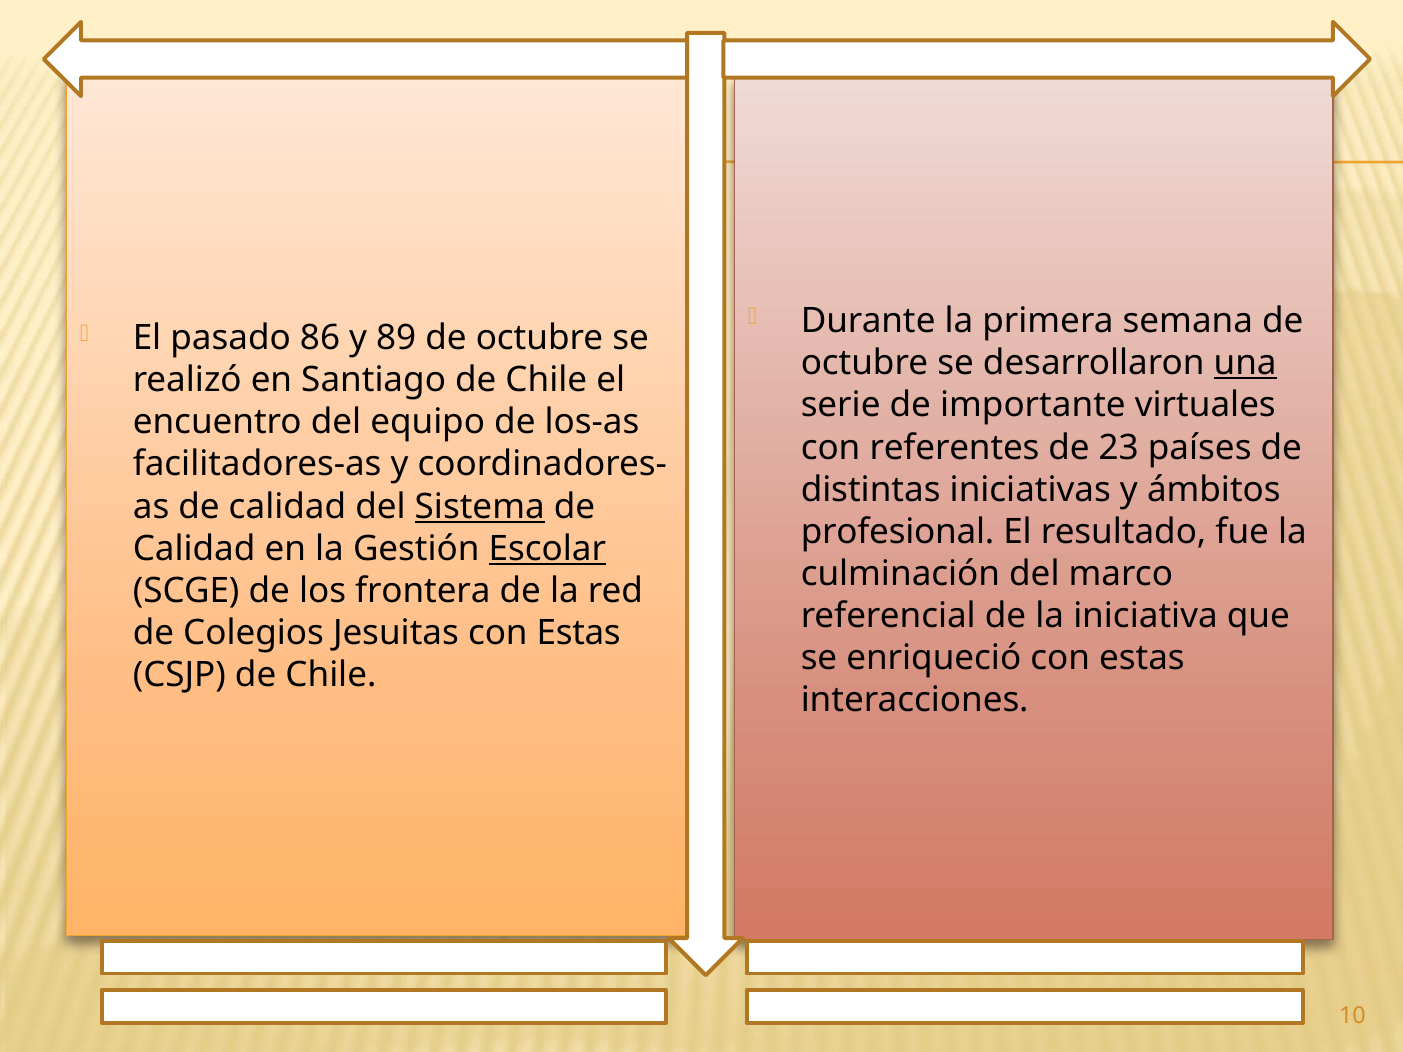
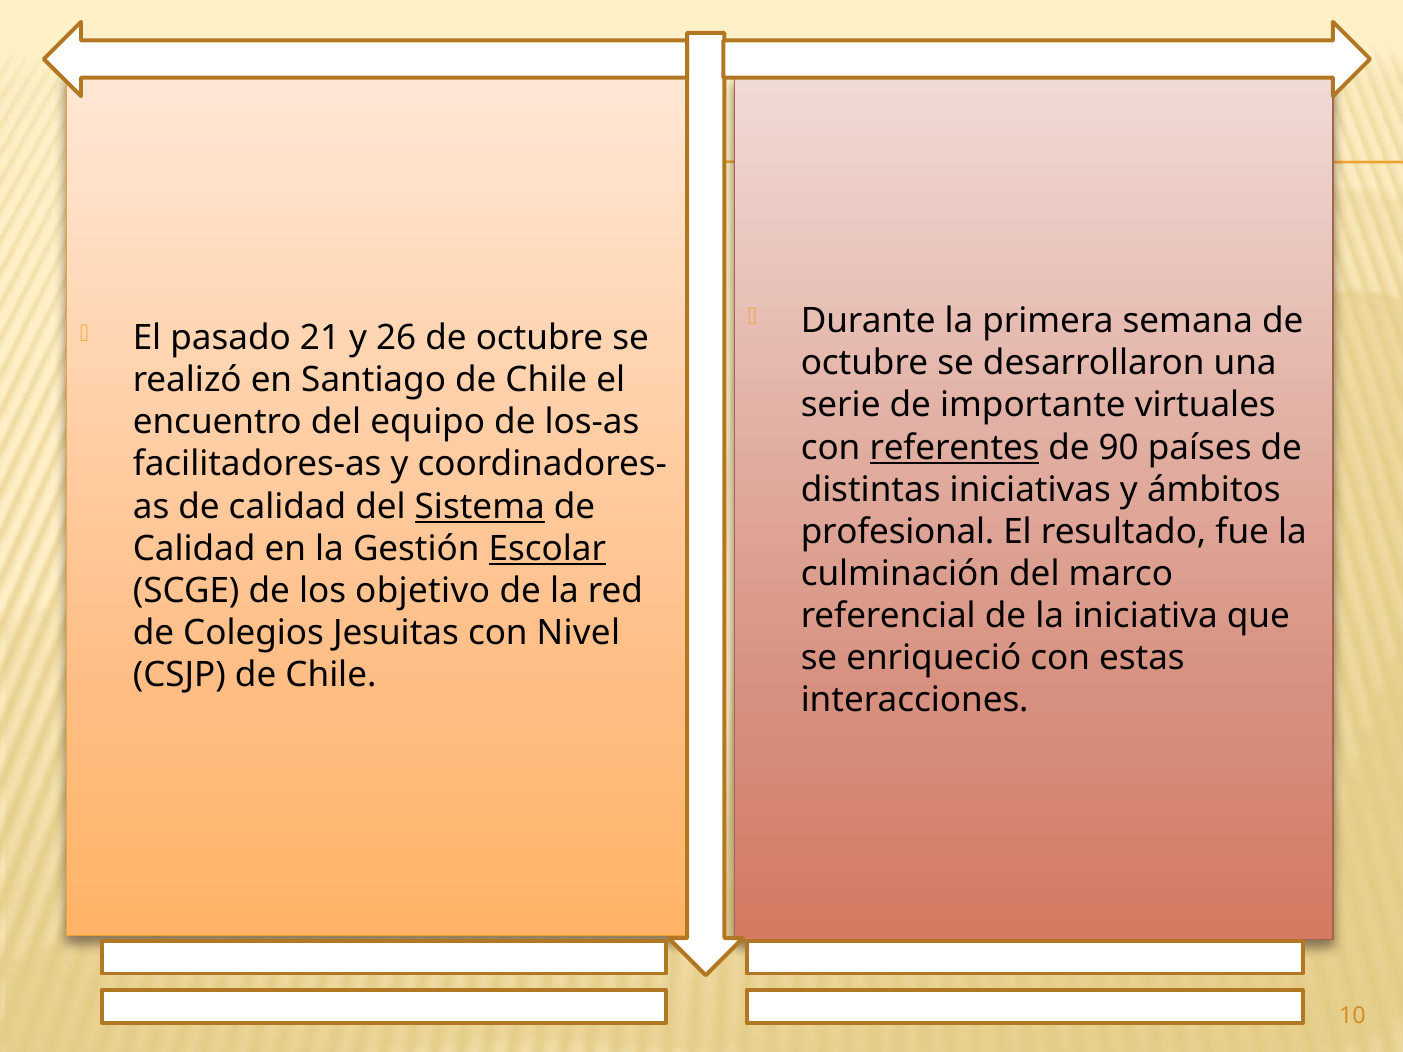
86: 86 -> 21 (320, 338)
89: 89 -> 26 (396, 338)
una underline: present -> none (1245, 363)
referentes underline: none -> present (954, 448)
23: 23 -> 90 (1119, 448)
frontera: frontera -> objetivo (423, 591)
Jesuitas con Estas: Estas -> Nivel (578, 633)
